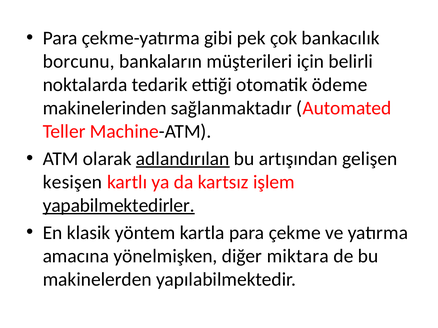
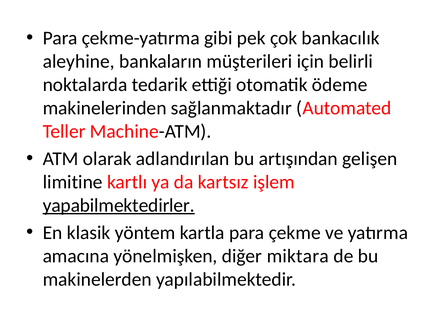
borcunu: borcunu -> aleyhine (79, 61)
adlandırılan underline: present -> none (183, 159)
kesişen: kesişen -> limitine (73, 182)
